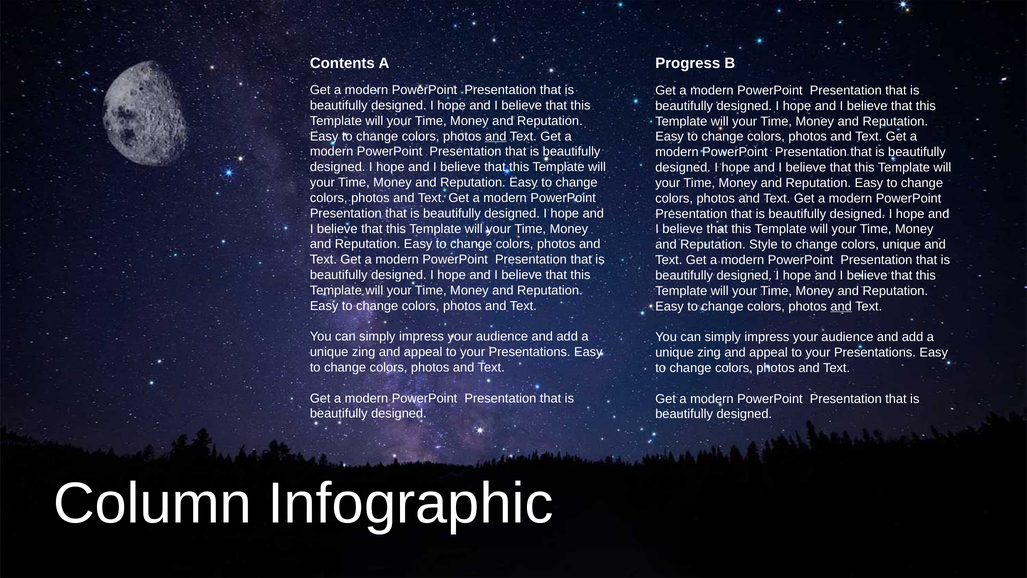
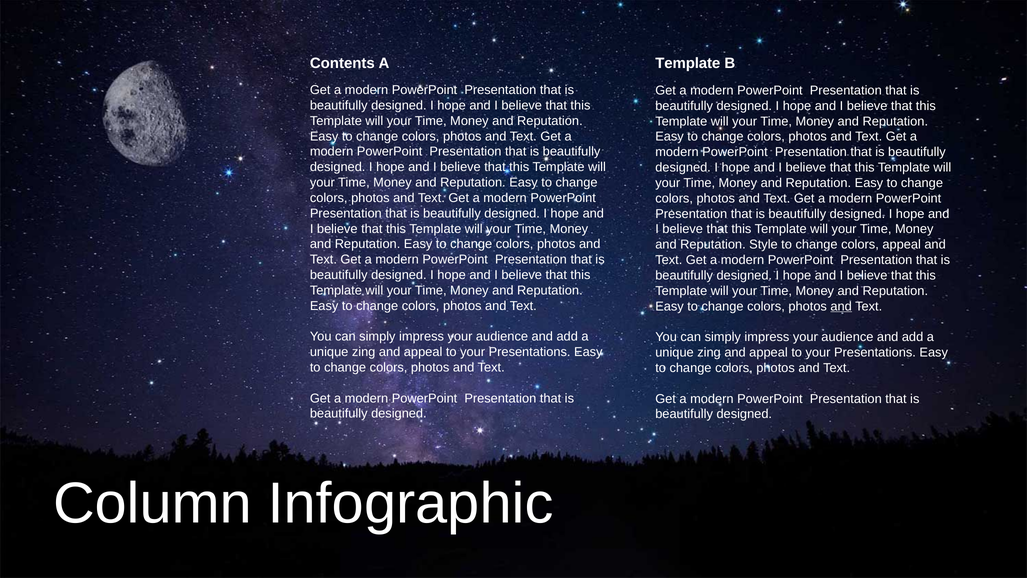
Progress: Progress -> Template (688, 63)
and underline: present -> none (496, 136)
colors unique: unique -> appeal (902, 245)
